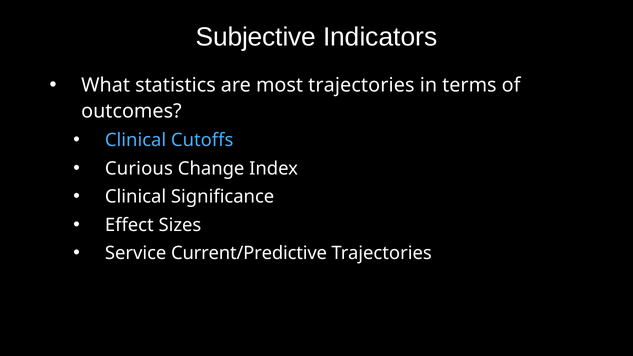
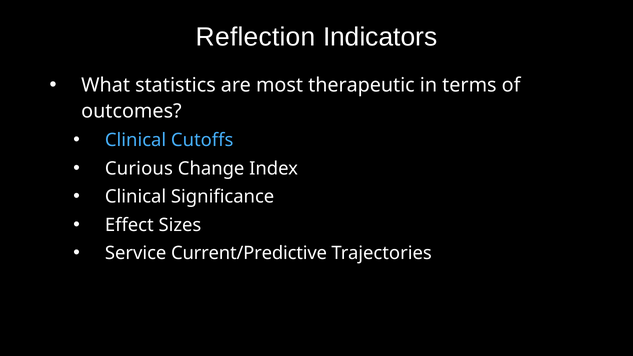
Subjective: Subjective -> Reflection (256, 37)
most trajectories: trajectories -> therapeutic (361, 85)
